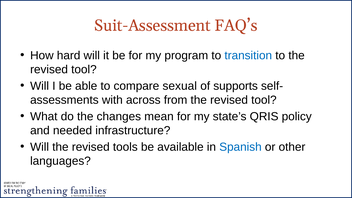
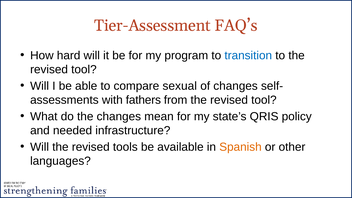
Suit-Assessment: Suit-Assessment -> Tier-Assessment (152, 26)
of supports: supports -> changes (236, 86)
across: across -> fathers (143, 100)
Spanish colour: blue -> orange (240, 147)
